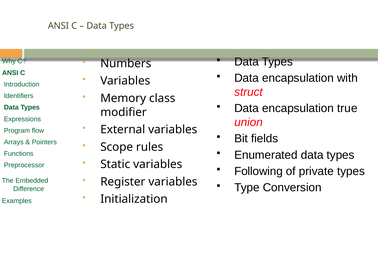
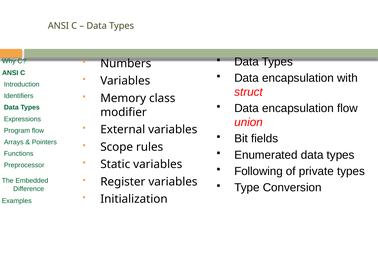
encapsulation true: true -> flow (347, 108)
